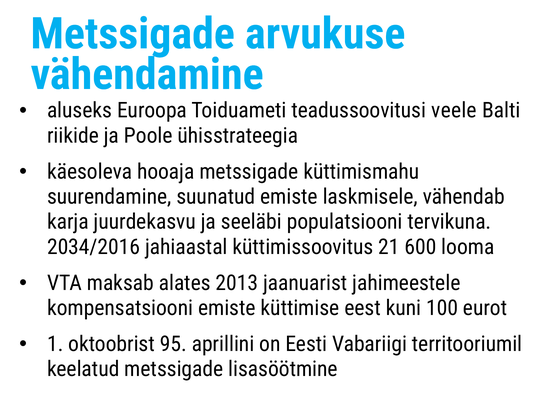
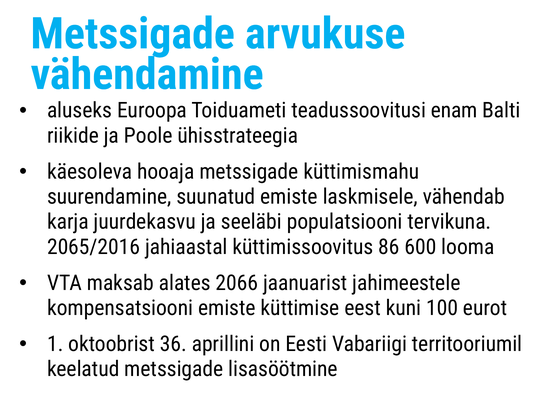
veele: veele -> enam (454, 111)
2034/2016: 2034/2016 -> 2065/2016 (94, 247)
21: 21 -> 86 (389, 247)
2013: 2013 -> 2066 (237, 283)
95: 95 -> 36 (173, 344)
